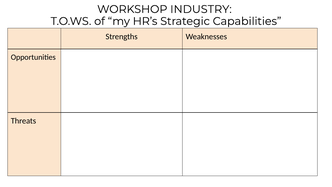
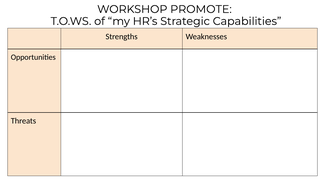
INDUSTRY: INDUSTRY -> PROMOTE (201, 9)
